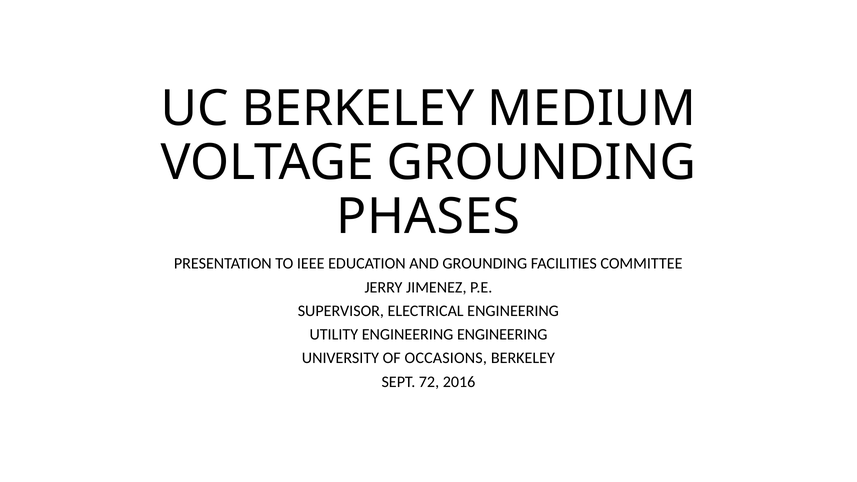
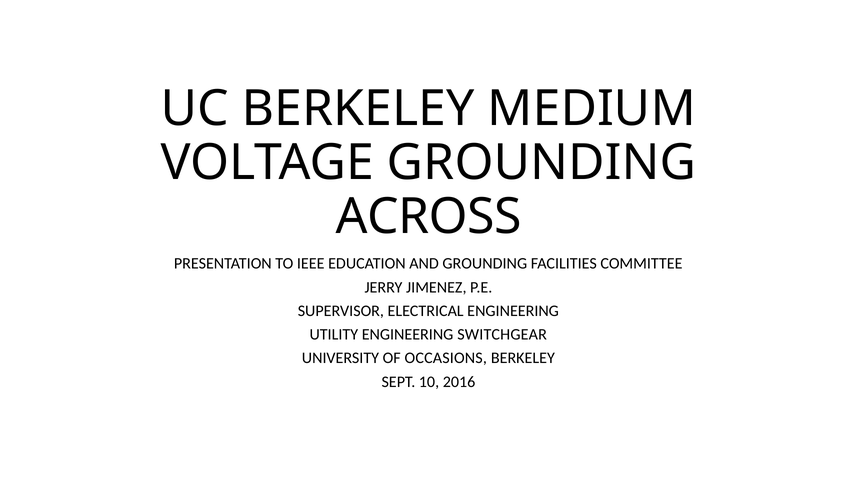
PHASES: PHASES -> ACROSS (429, 217)
ENGINEERING ENGINEERING: ENGINEERING -> SWITCHGEAR (502, 335)
72: 72 -> 10 (429, 382)
